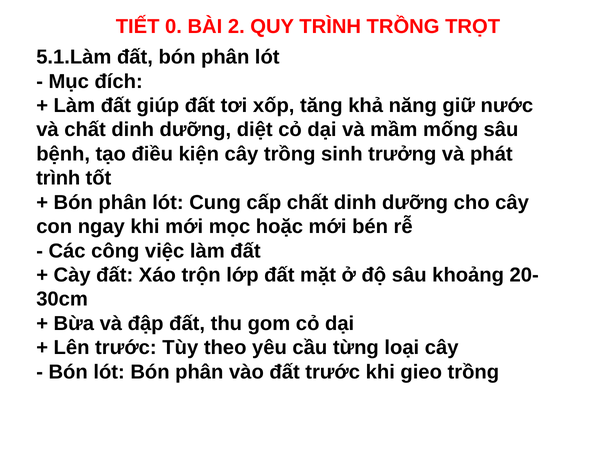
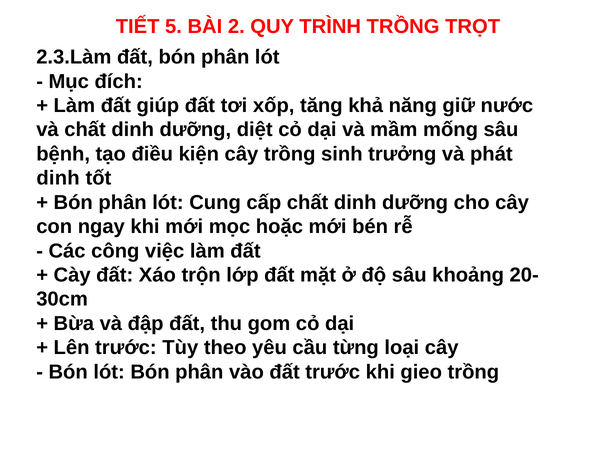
0: 0 -> 5 (174, 27)
5.1.Làm: 5.1.Làm -> 2.3.Làm (74, 57)
trình: trình -> dinh (58, 178)
